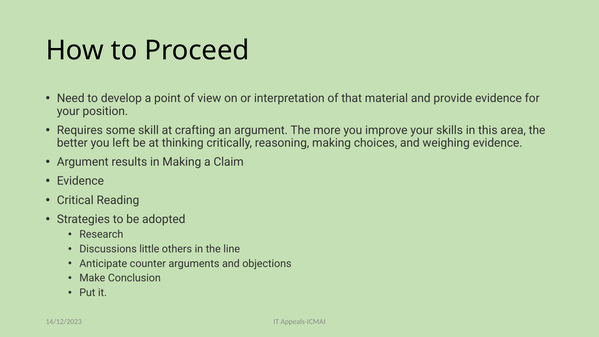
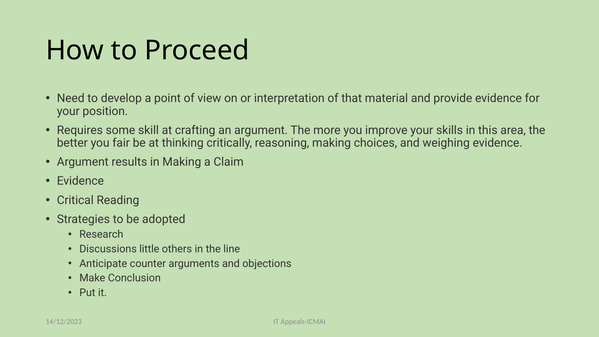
left: left -> fair (121, 143)
